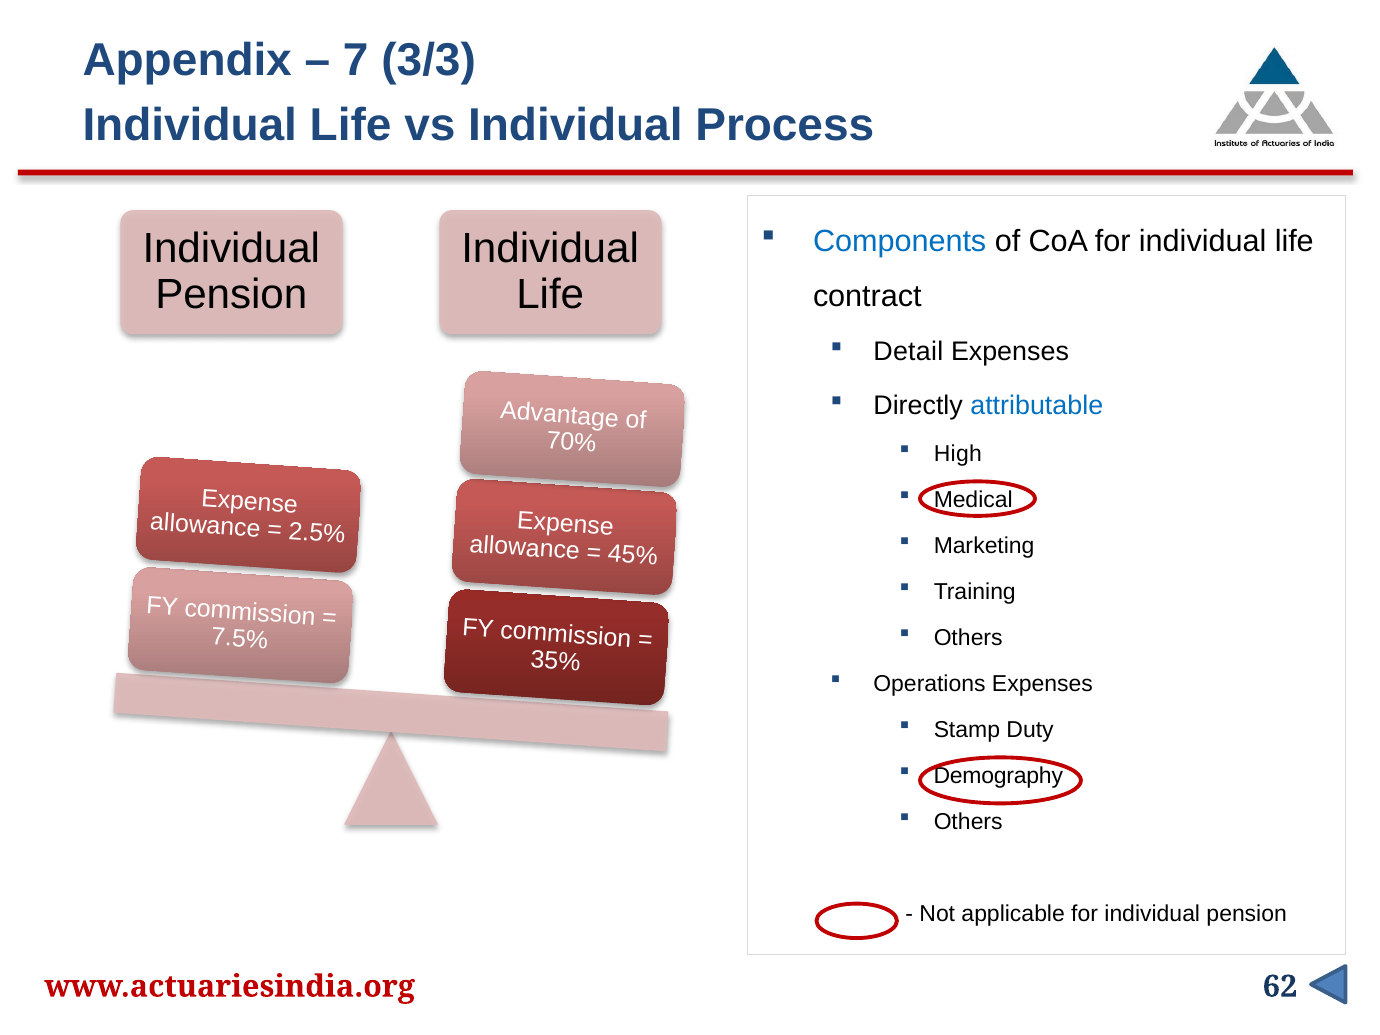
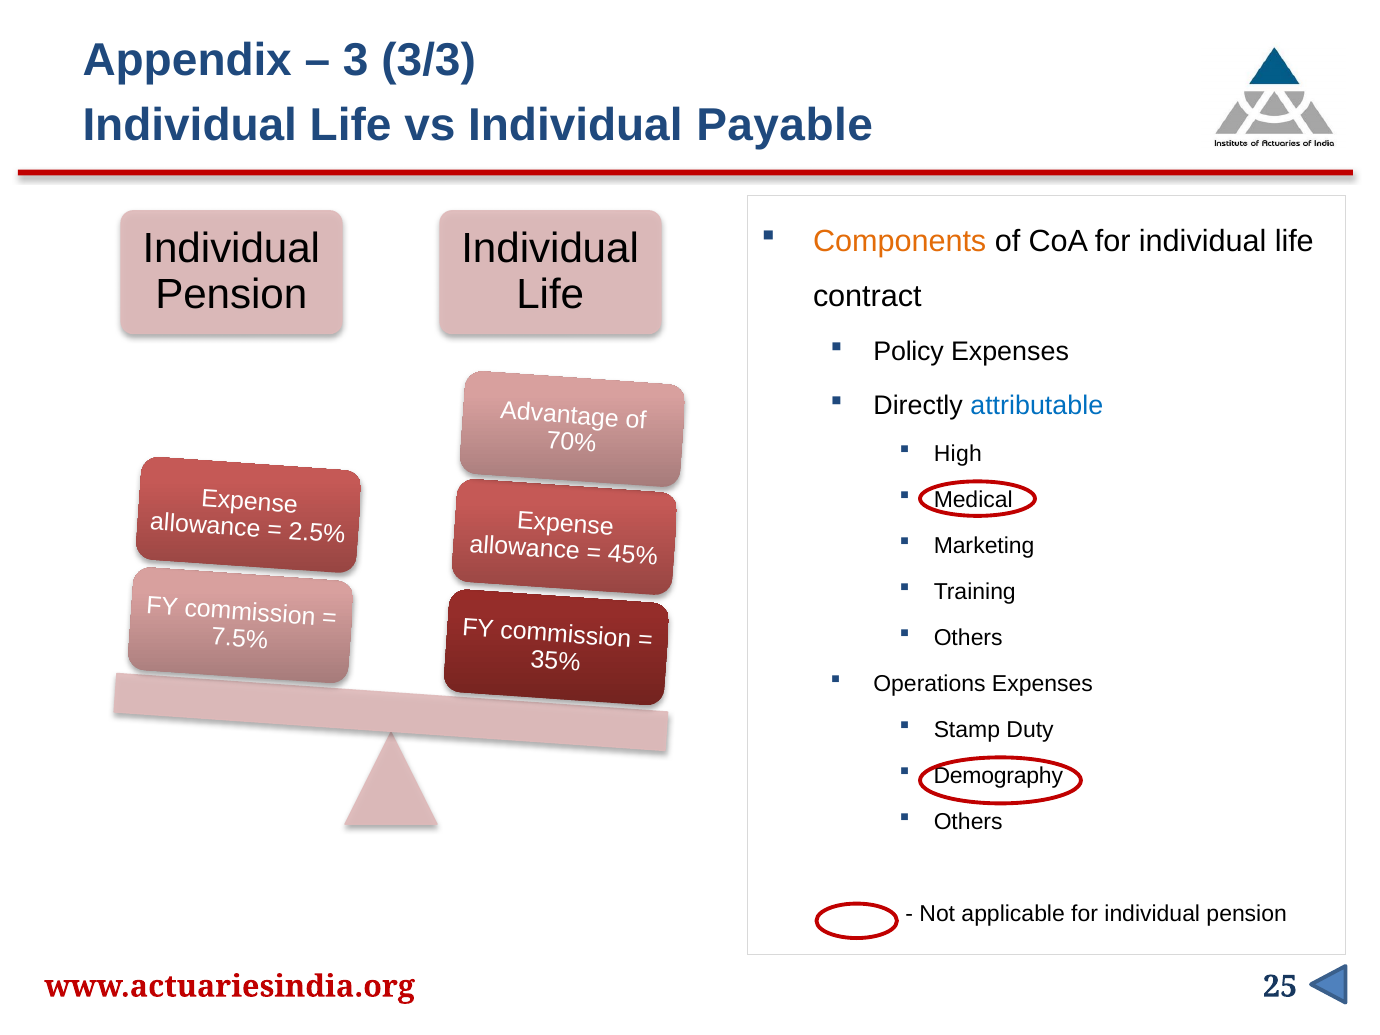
7: 7 -> 3 (356, 61)
Process: Process -> Payable (785, 125)
Components colour: blue -> orange (900, 241)
Detail: Detail -> Policy (909, 352)
62: 62 -> 25 (1280, 987)
